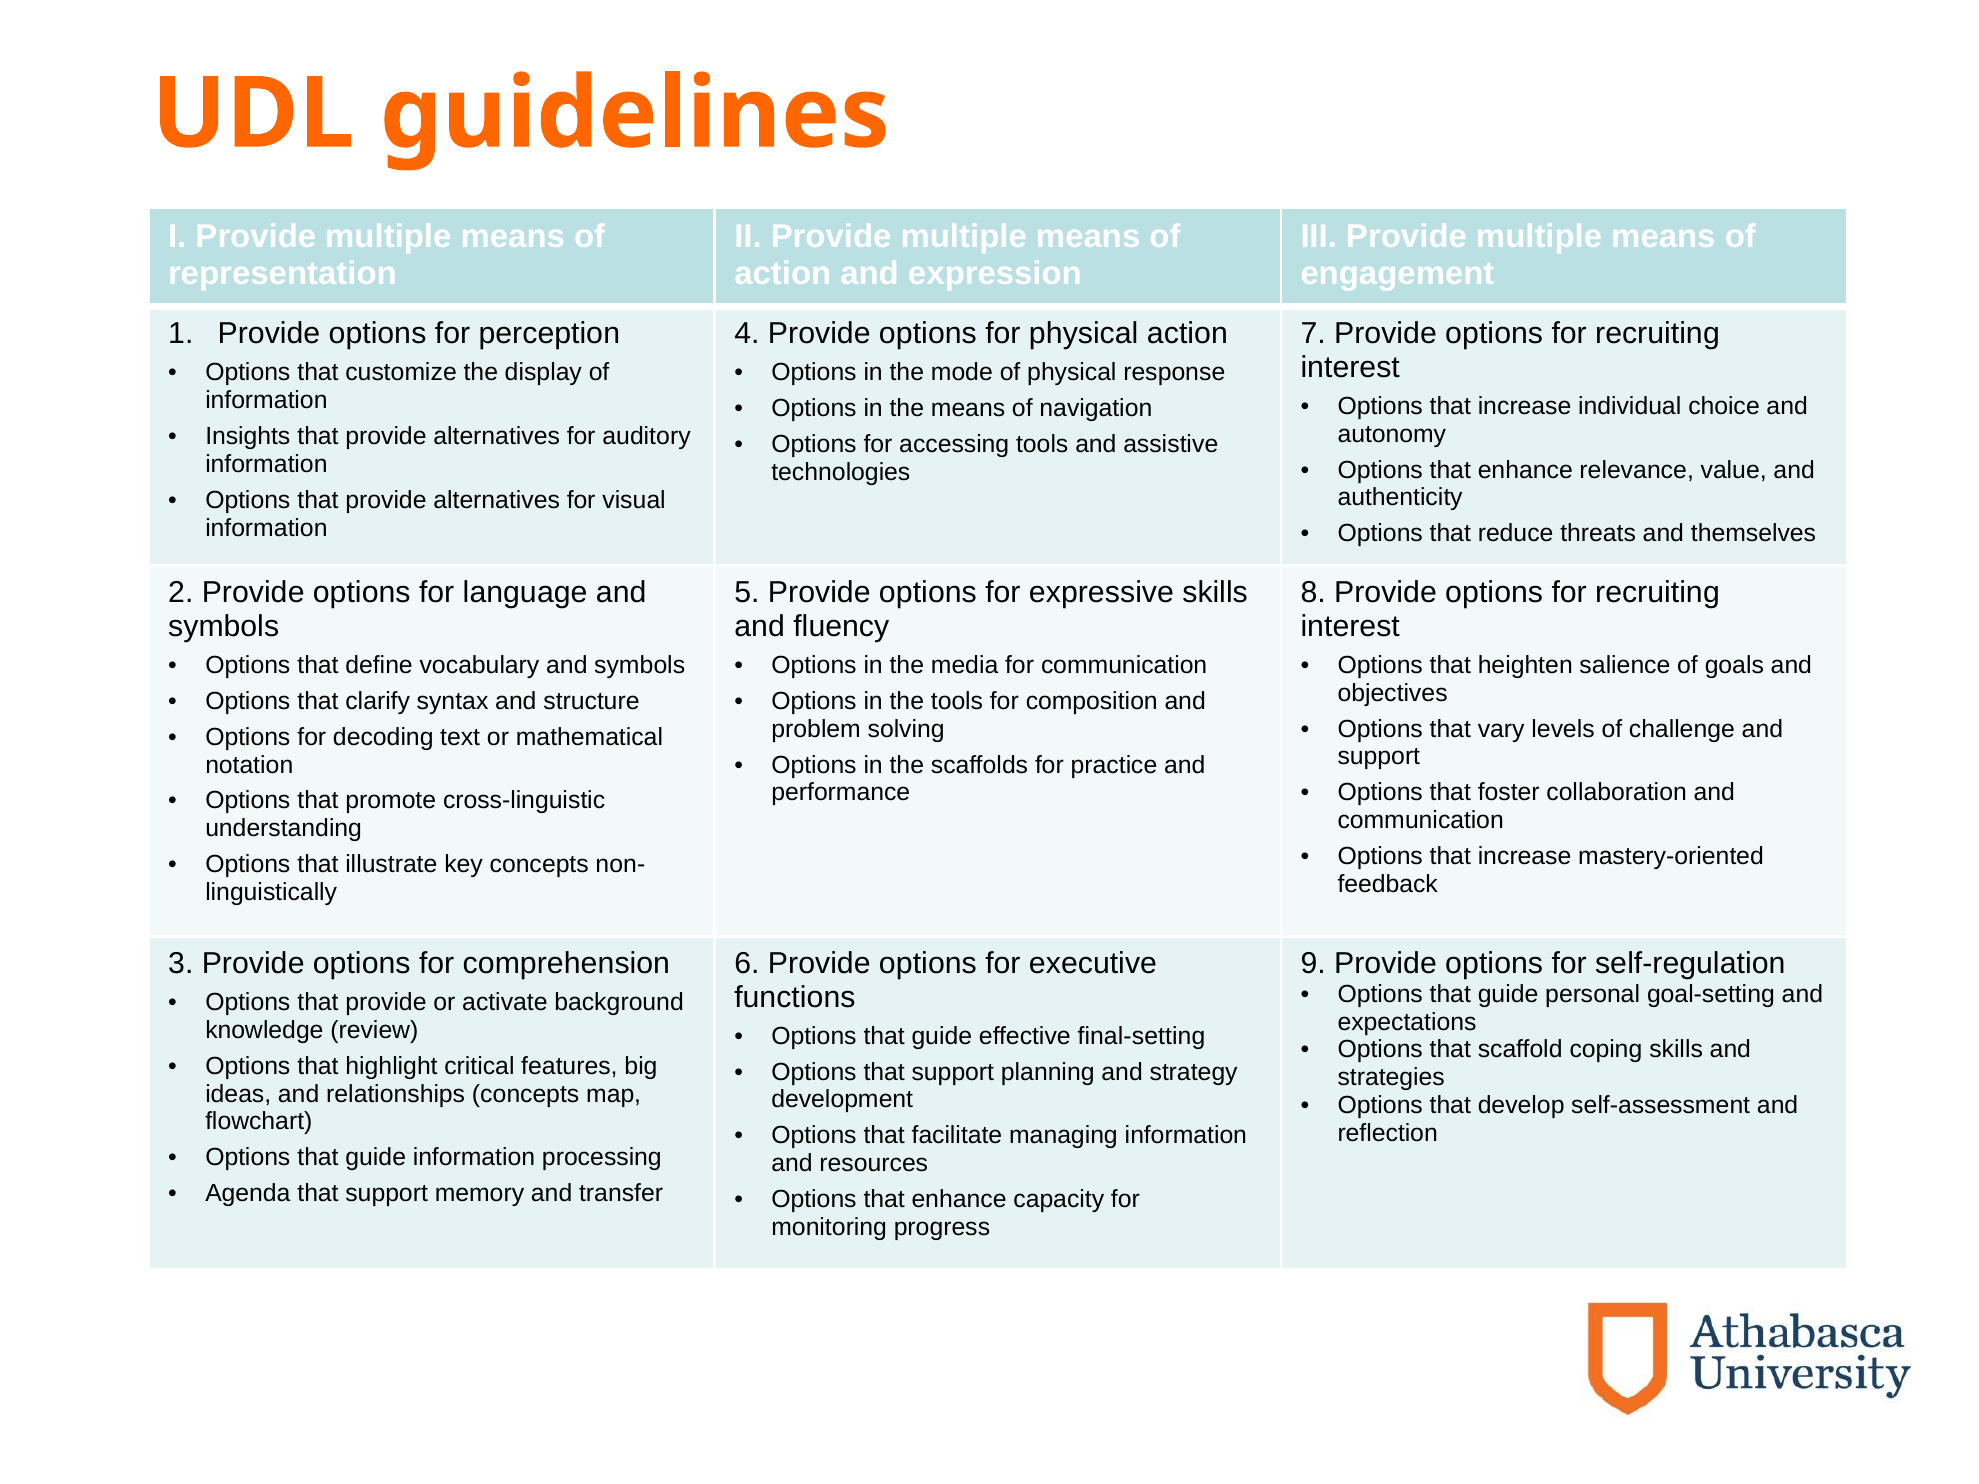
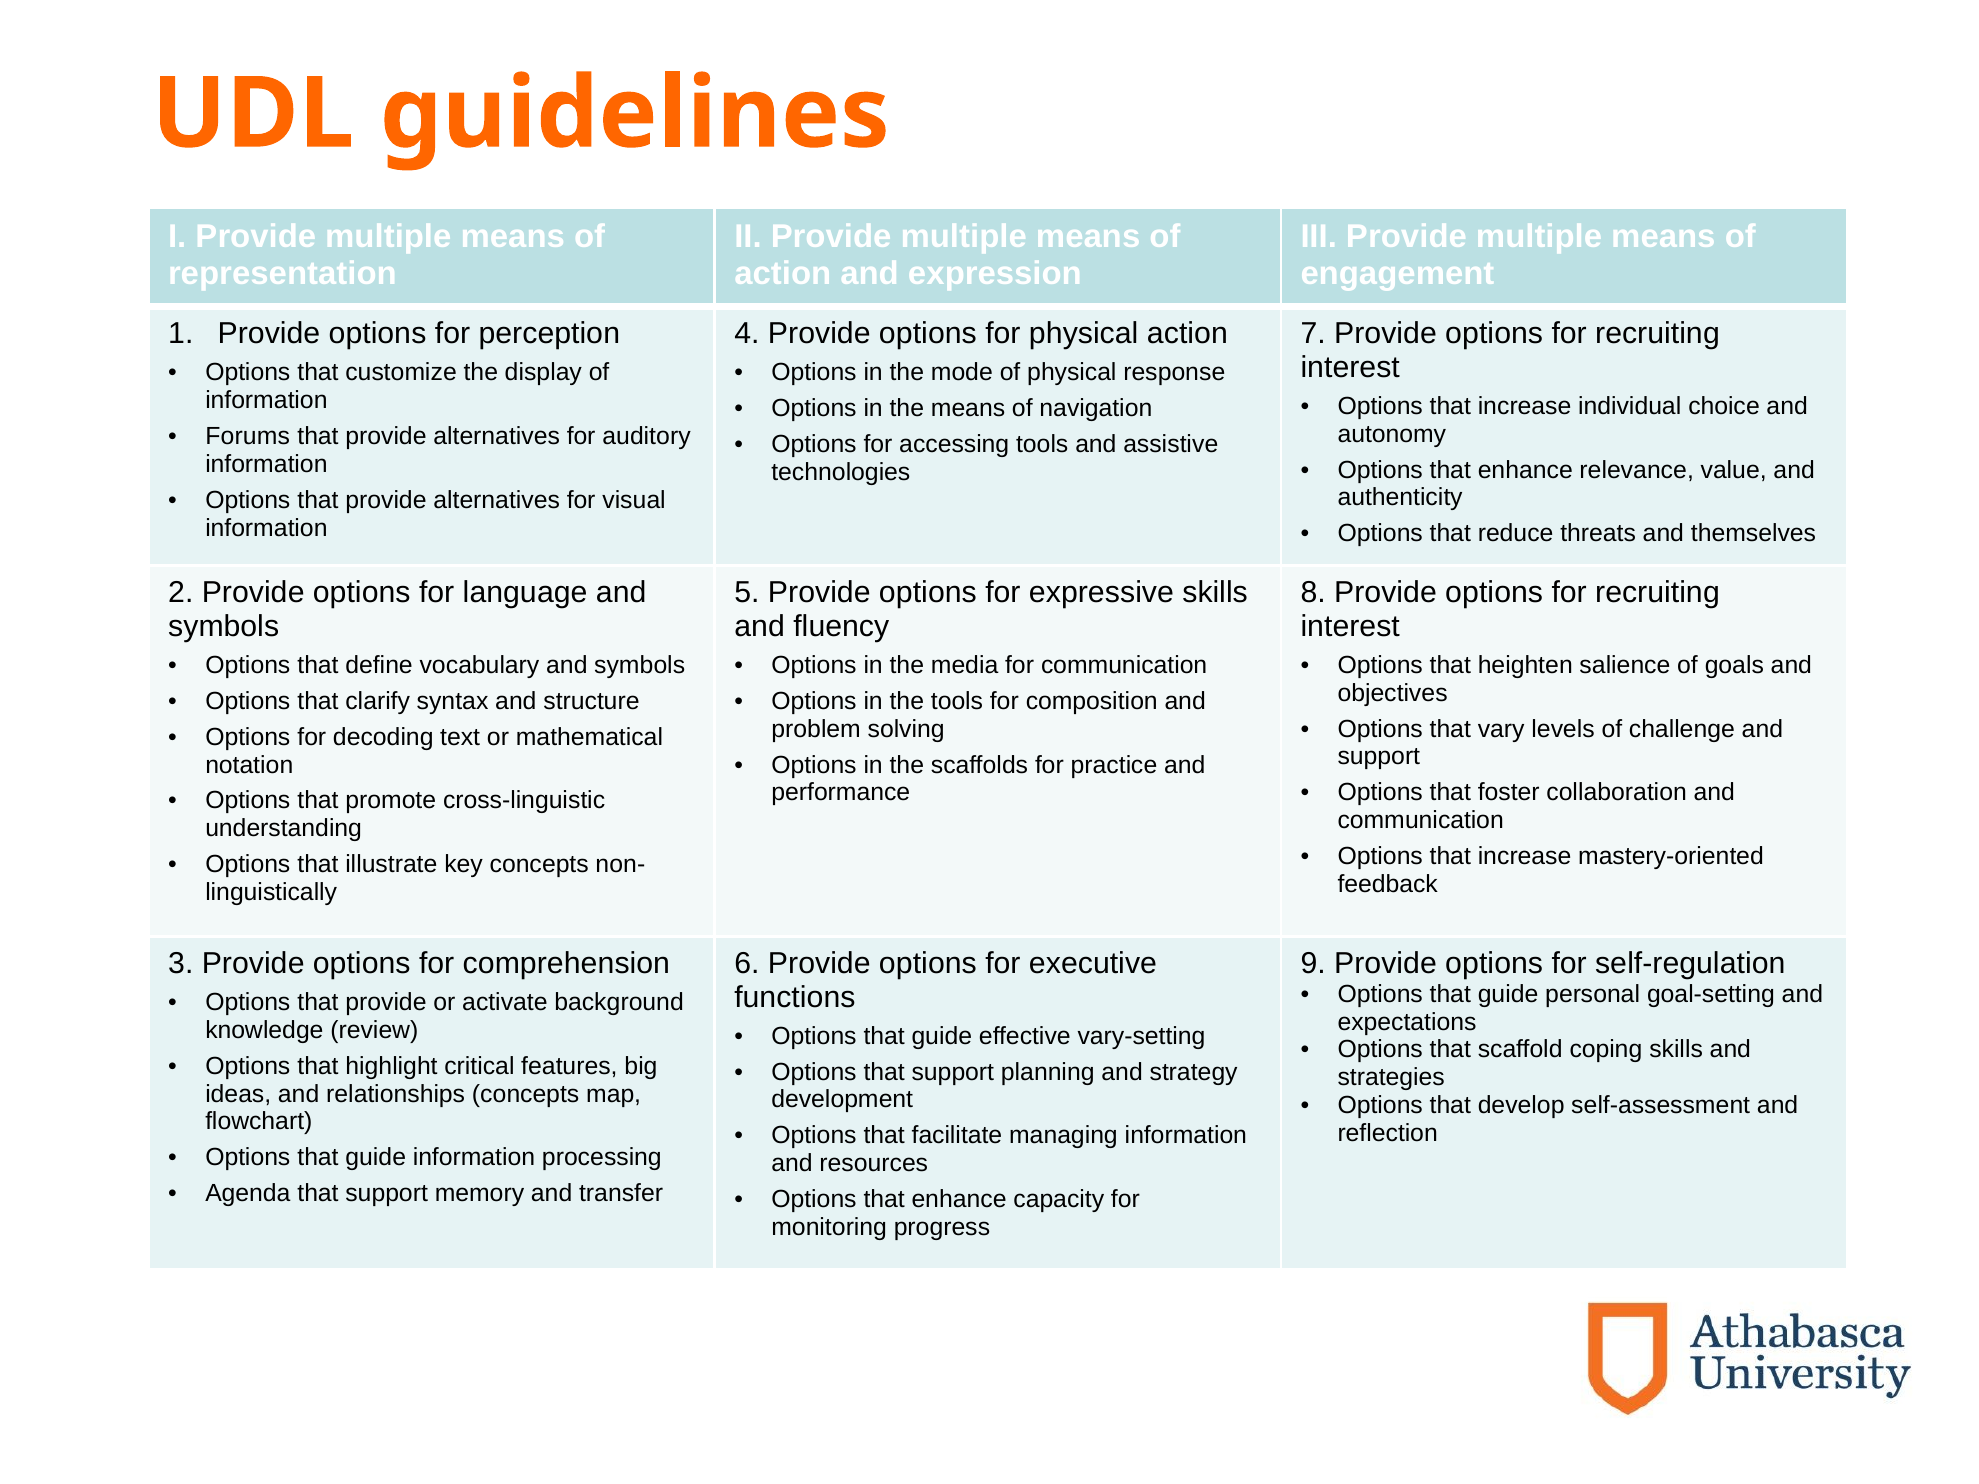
Insights: Insights -> Forums (248, 436)
final-setting: final-setting -> vary-setting (1141, 1036)
